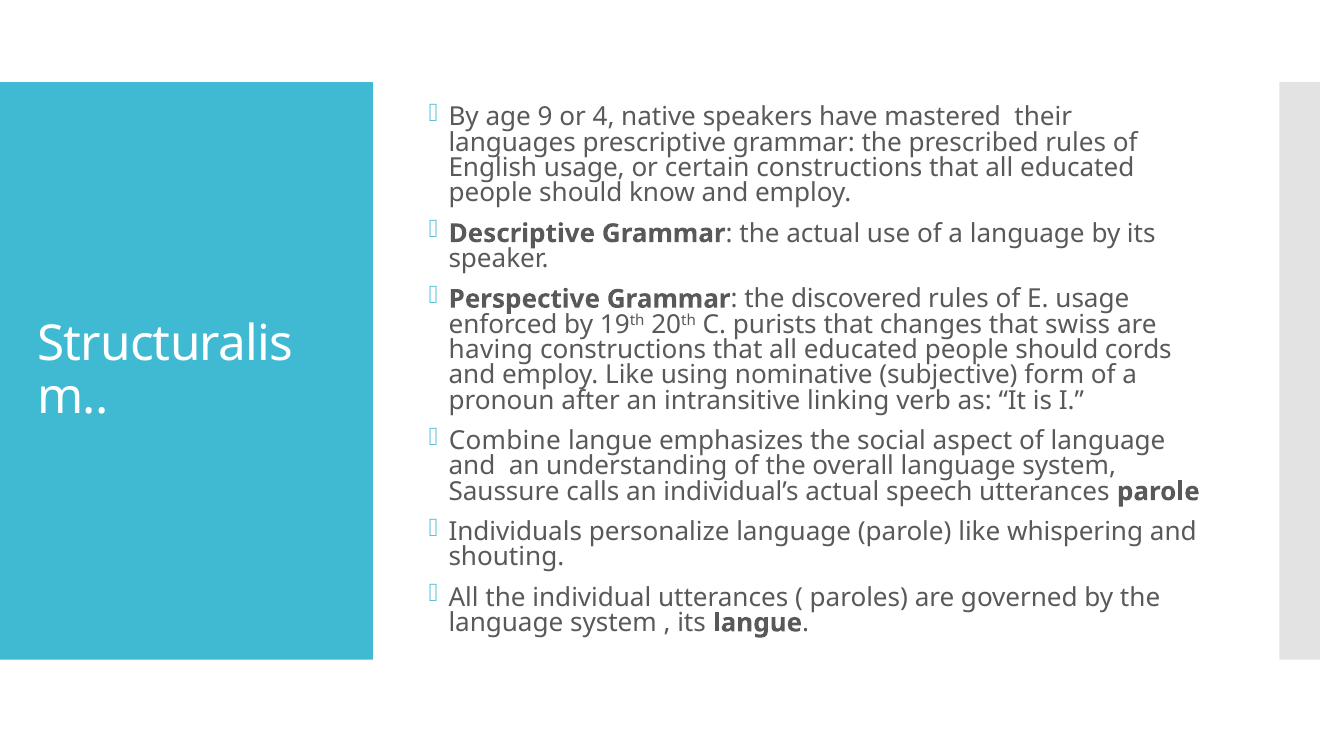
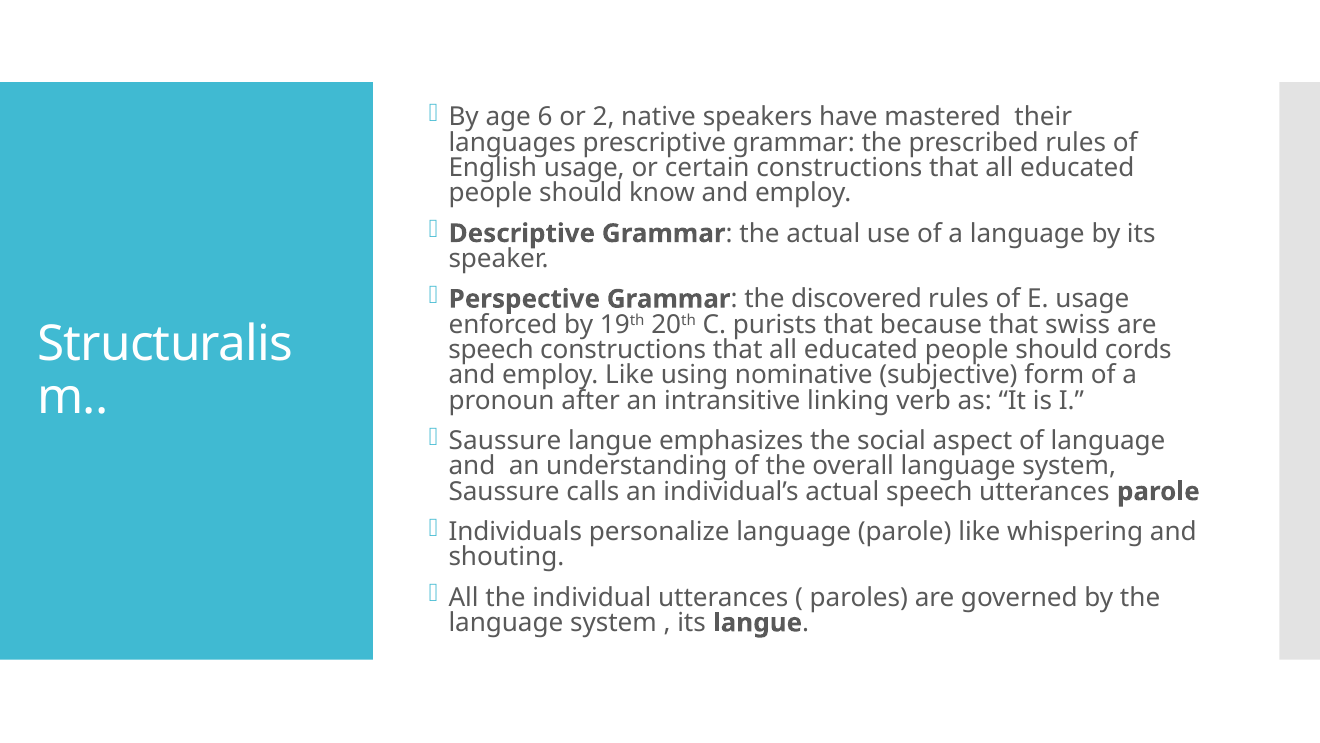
9: 9 -> 6 (545, 117)
4: 4 -> 2 (604, 117)
changes: changes -> because (931, 324)
having: having -> speech (491, 350)
Combine: Combine -> Saussure (505, 441)
